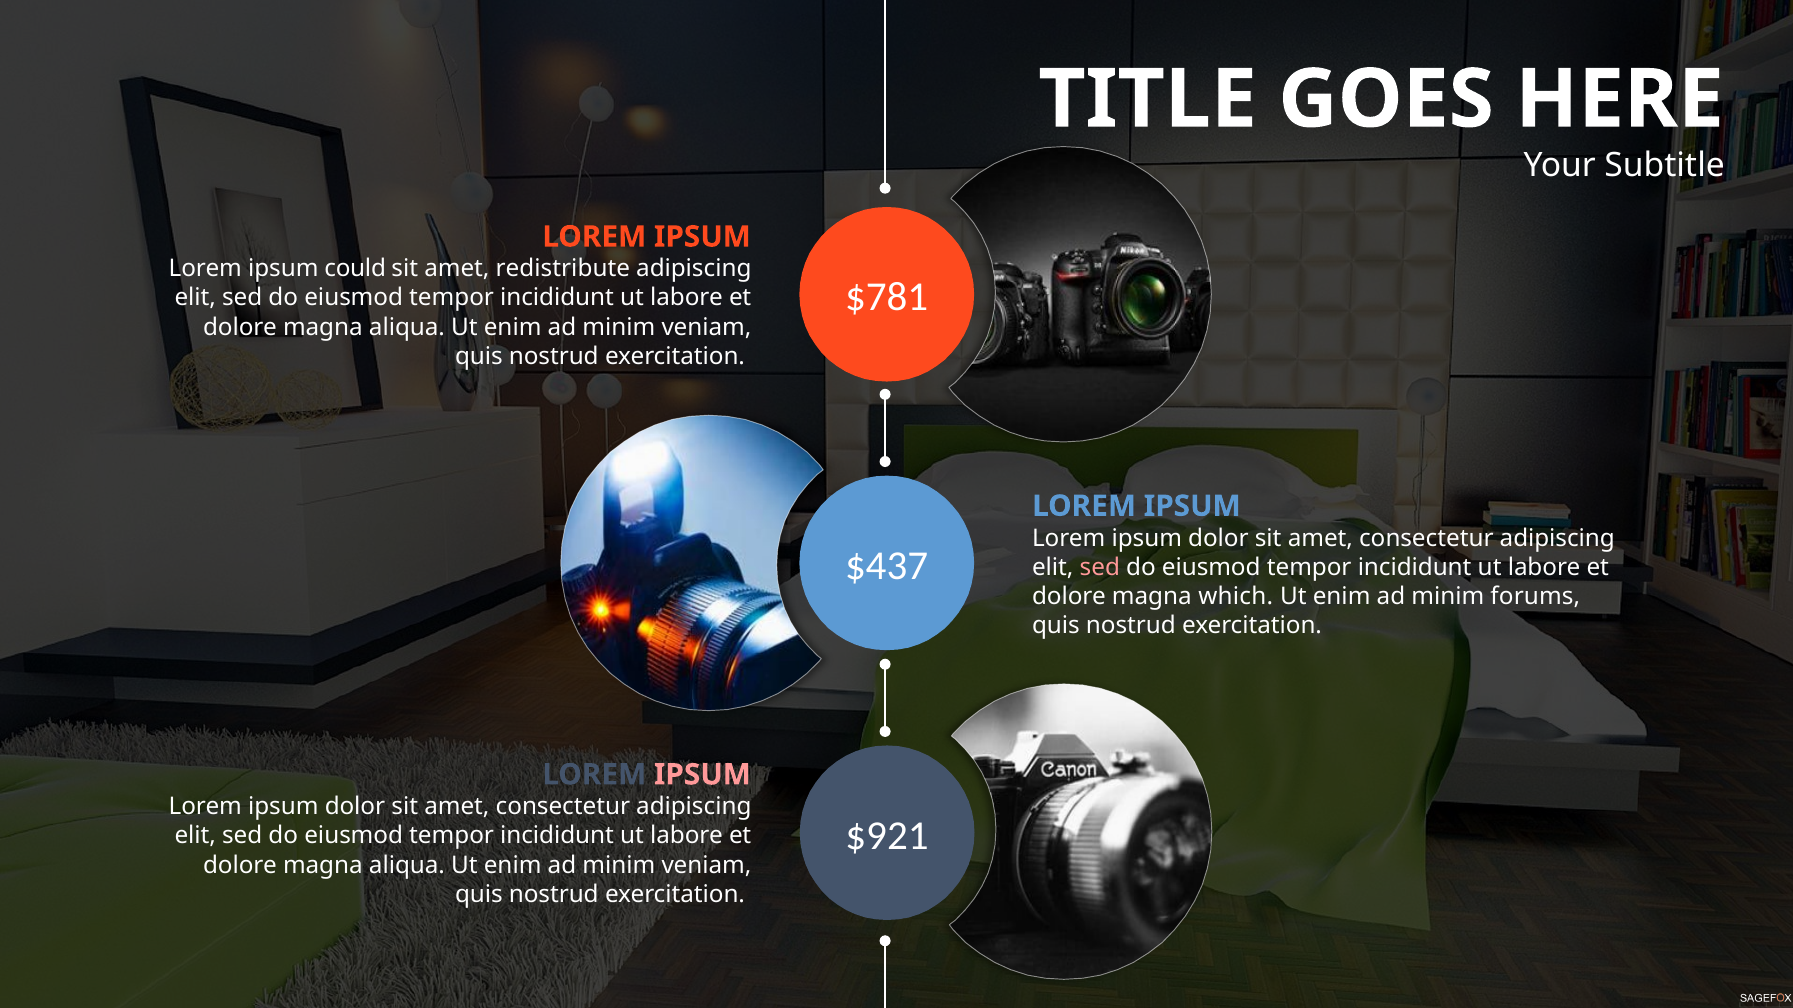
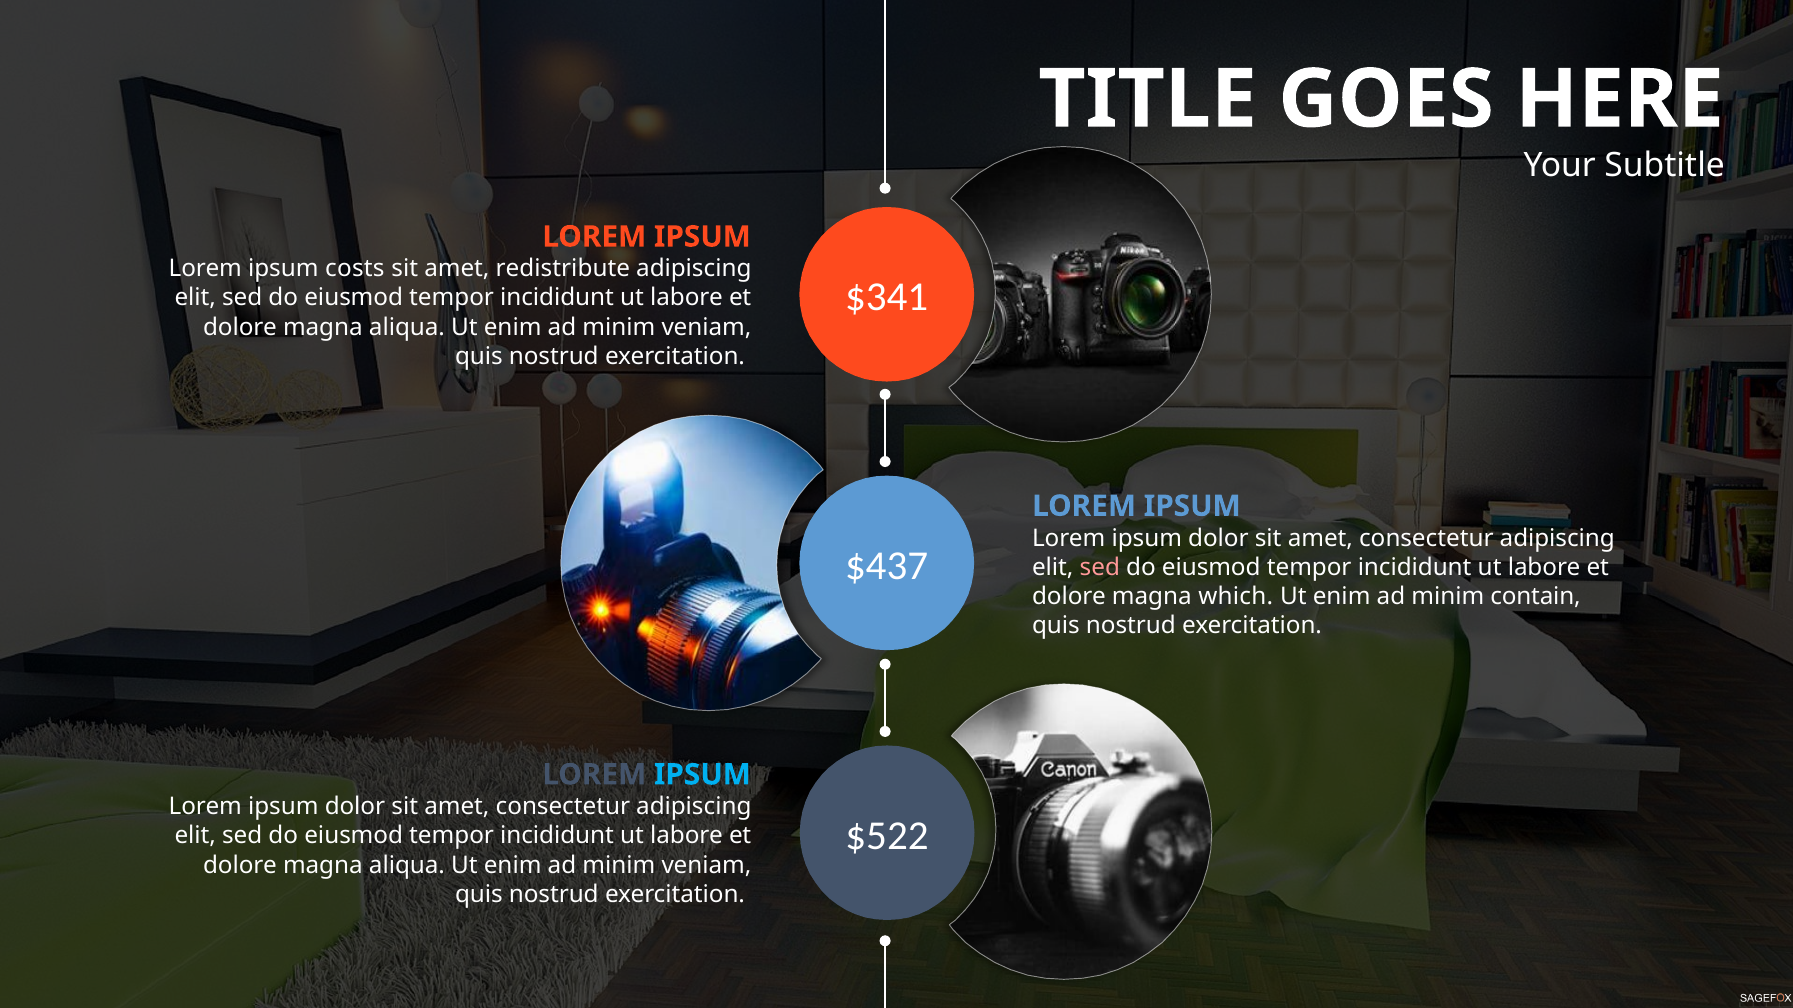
could: could -> costs (355, 269)
$781: $781 -> $341 (887, 297)
forums: forums -> contain (1536, 597)
IPSUM colour: pink -> light blue (702, 775)
$921: $921 -> $522 (887, 836)
